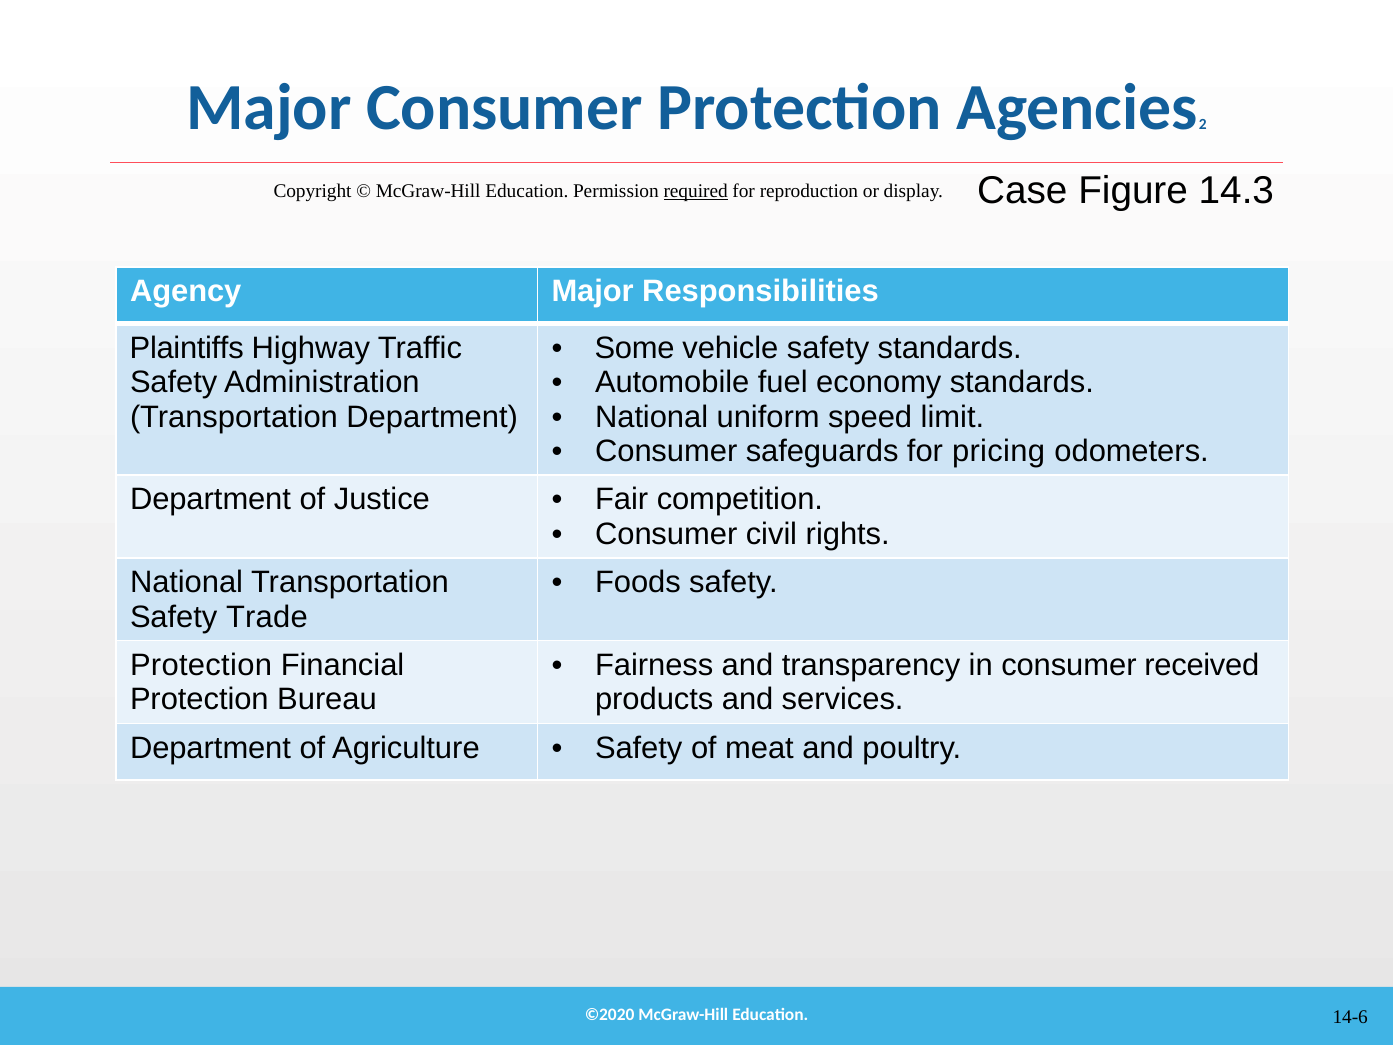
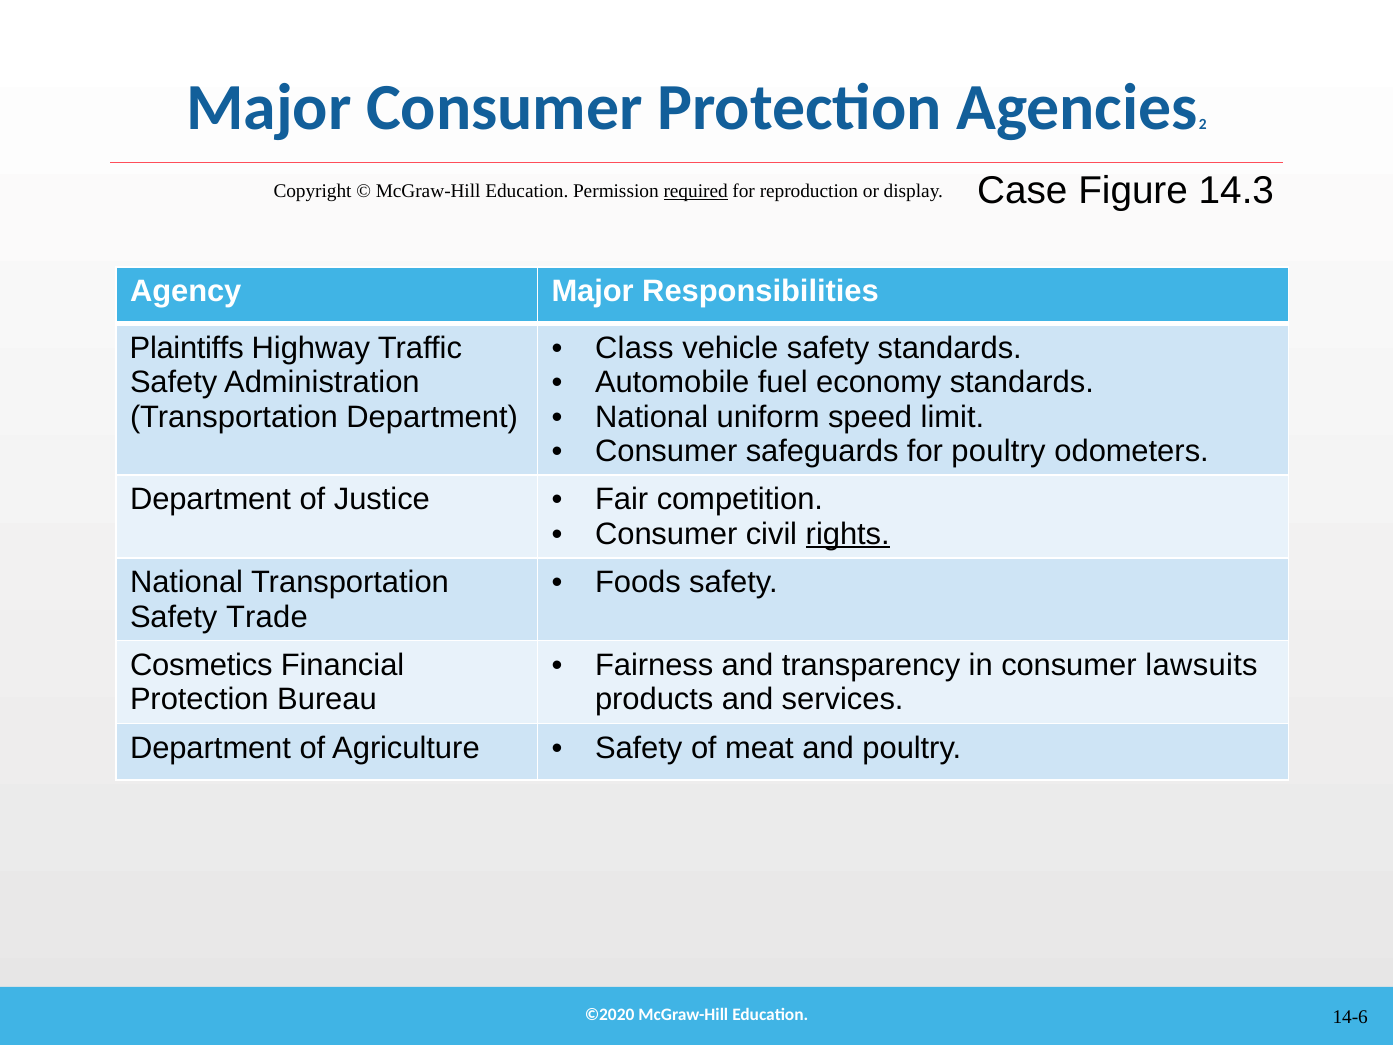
Some: Some -> Class (634, 348)
for pricing: pricing -> poultry (999, 451)
rights underline: none -> present (848, 534)
Protection: Protection -> Cosmetics (201, 665)
received: received -> lawsuits (1202, 665)
